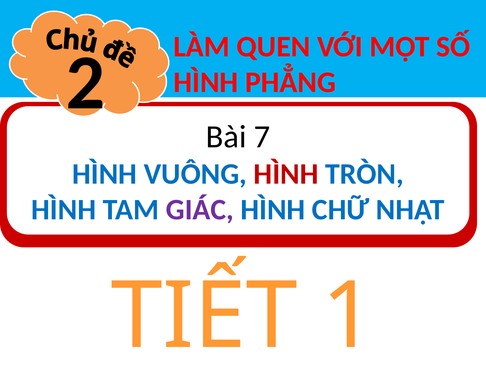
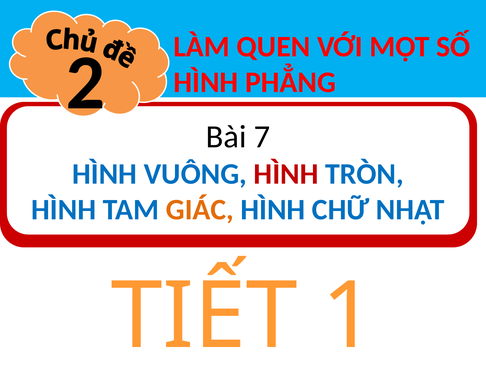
GIÁC colour: purple -> orange (200, 209)
